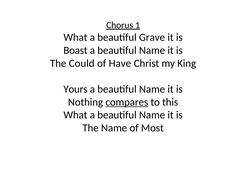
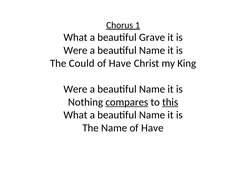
Boast: Boast -> Were (75, 50)
Yours: Yours -> Were (75, 89)
this underline: none -> present (170, 102)
Name of Most: Most -> Have (152, 128)
